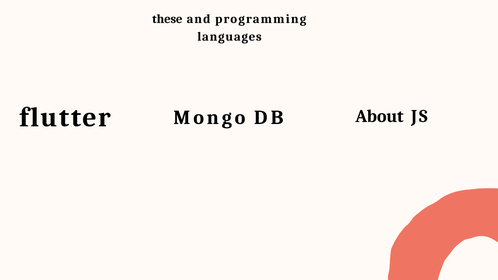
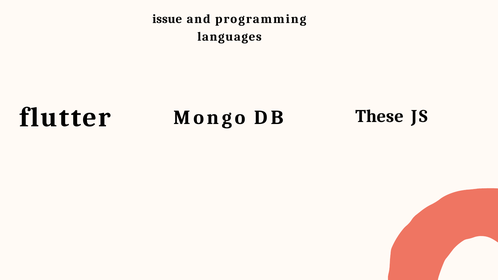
these: these -> issue (167, 19)
About: About -> These (379, 116)
